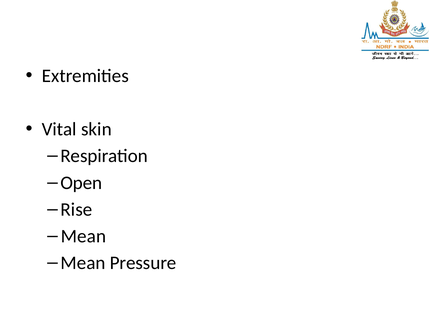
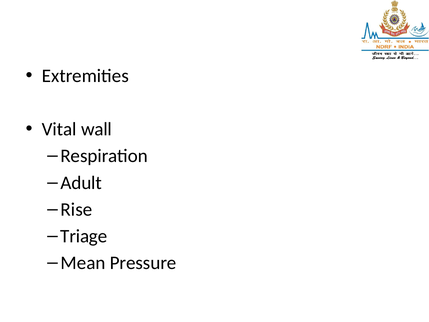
skin: skin -> wall (96, 129)
Open: Open -> Adult (81, 183)
Mean: Mean -> Triage (84, 236)
